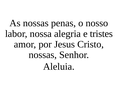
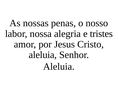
nossas: nossas -> aleluia (43, 55)
